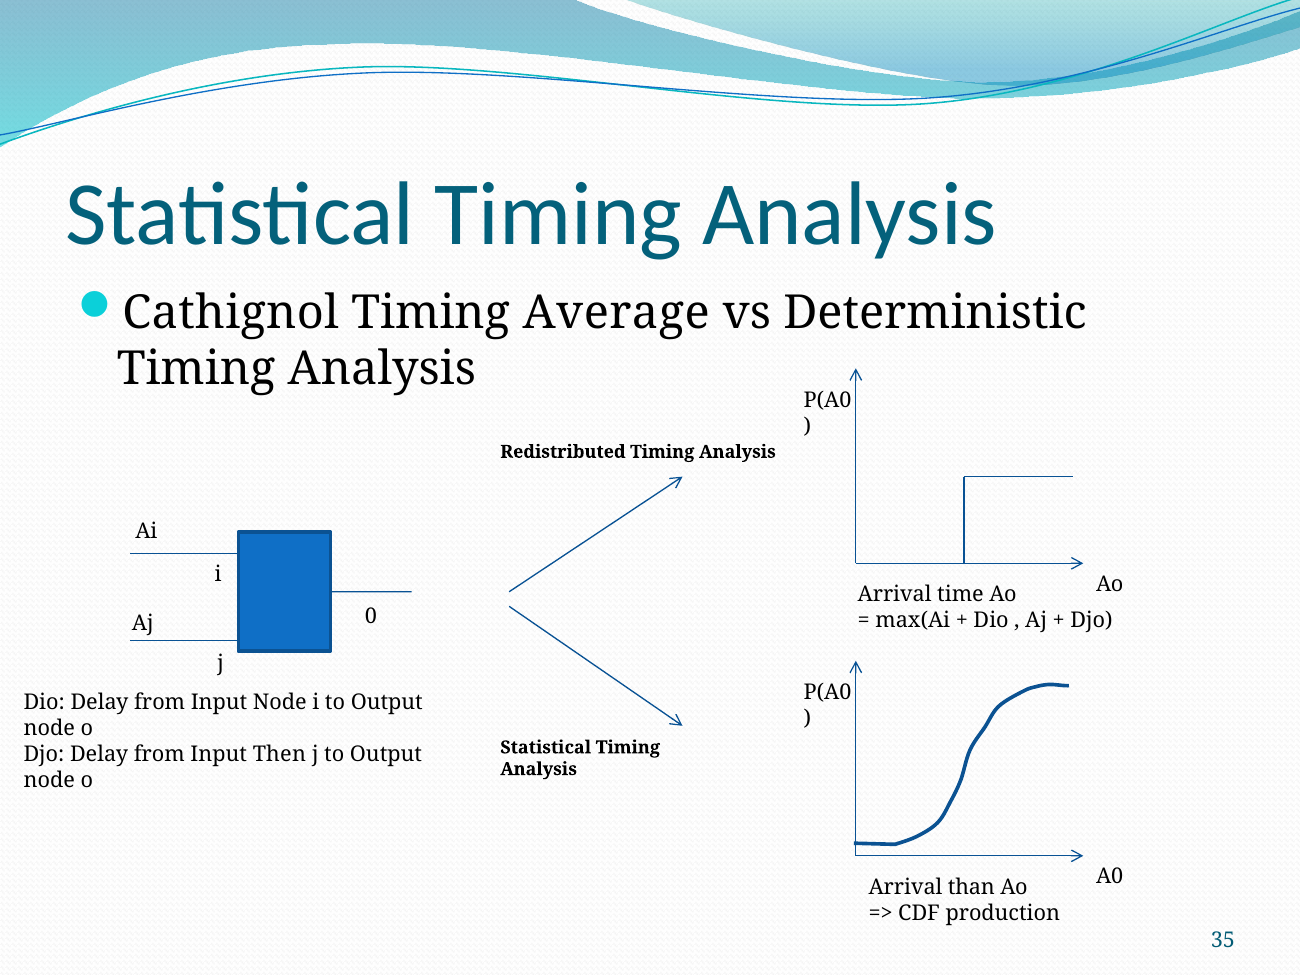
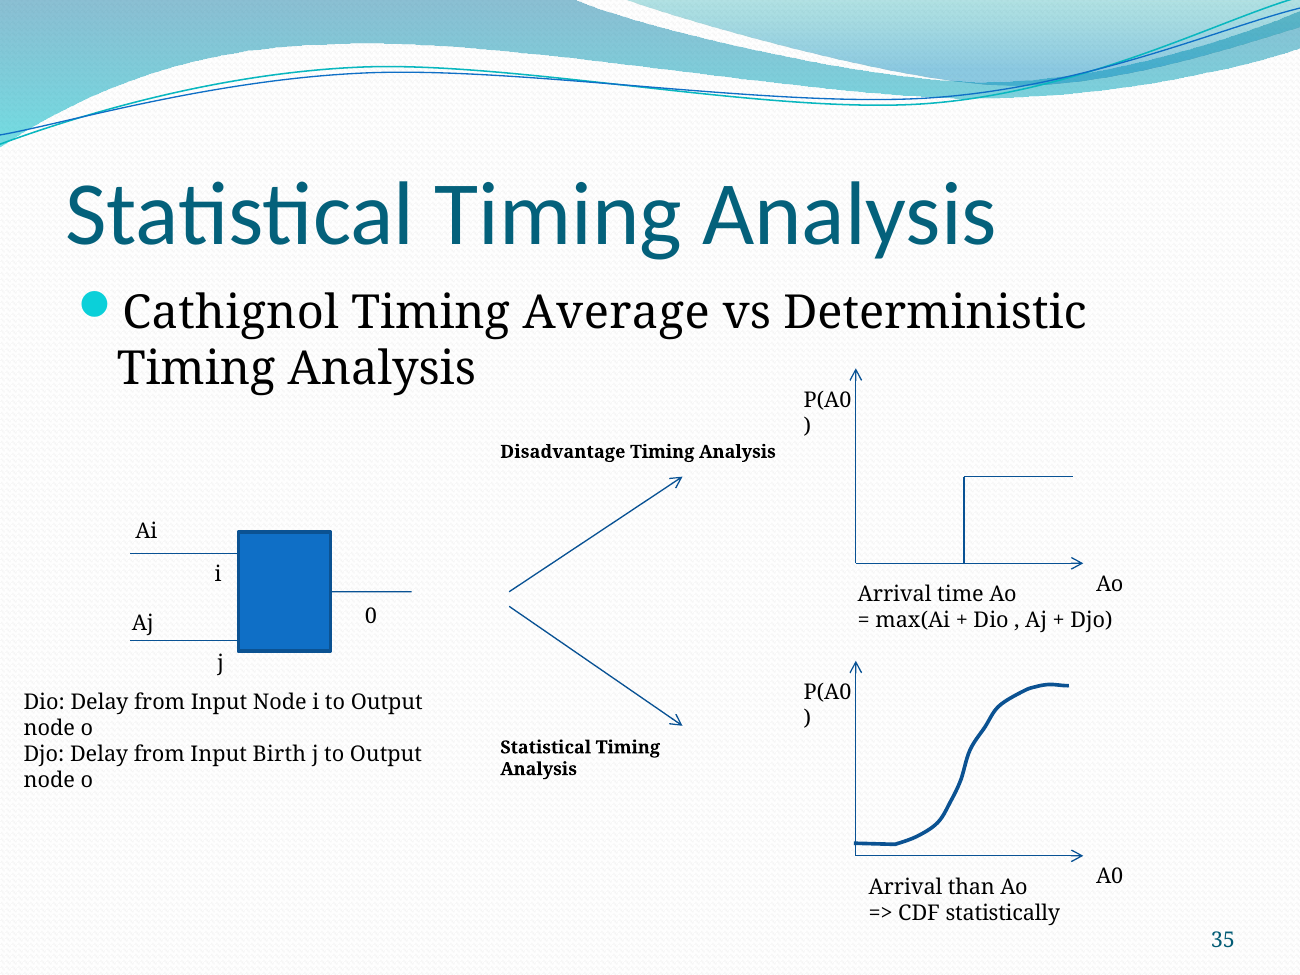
Redistributed: Redistributed -> Disadvantage (563, 452)
Then: Then -> Birth (279, 755)
production: production -> statistically (1003, 914)
